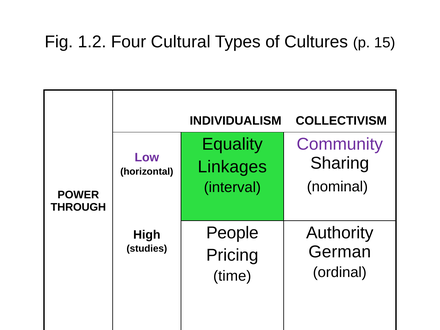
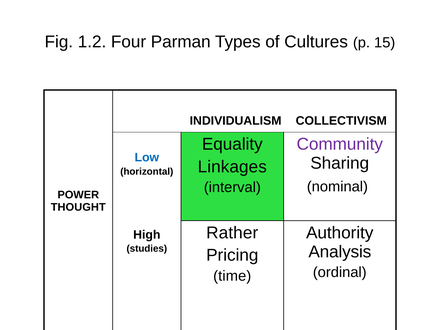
Cultural: Cultural -> Parman (181, 42)
Low colour: purple -> blue (147, 158)
THROUGH: THROUGH -> THOUGHT (78, 207)
People: People -> Rather (232, 233)
German: German -> Analysis (340, 252)
